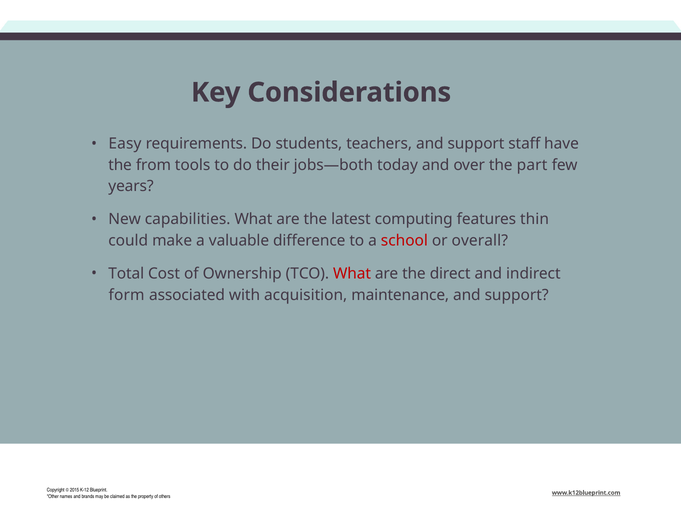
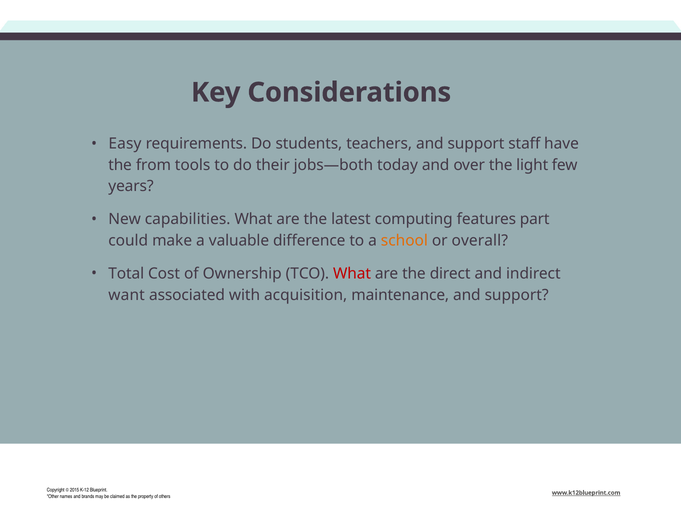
part: part -> light (532, 165)
thin: thin -> part (535, 219)
school colour: red -> orange (404, 241)
form: form -> want (127, 295)
